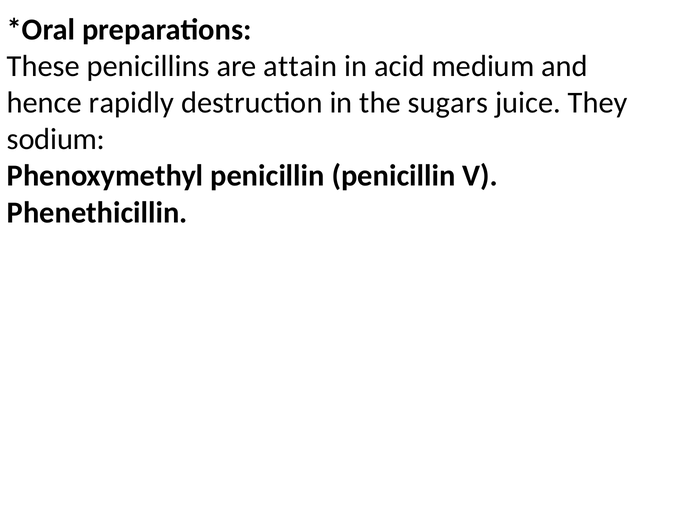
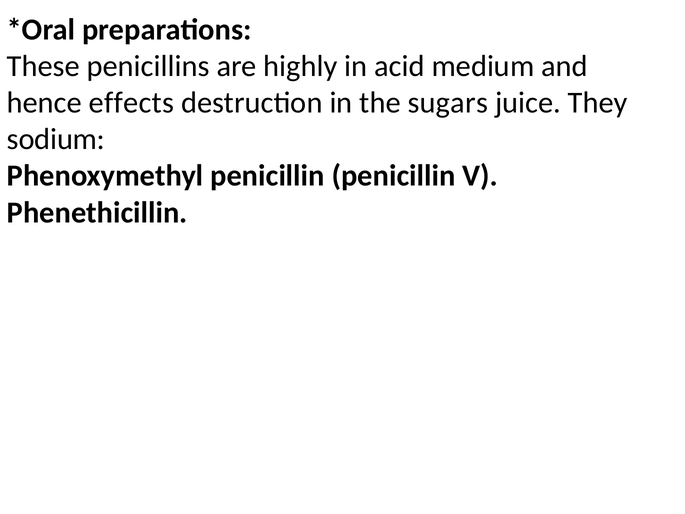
attain: attain -> highly (300, 66)
rapidly: rapidly -> effects (131, 103)
